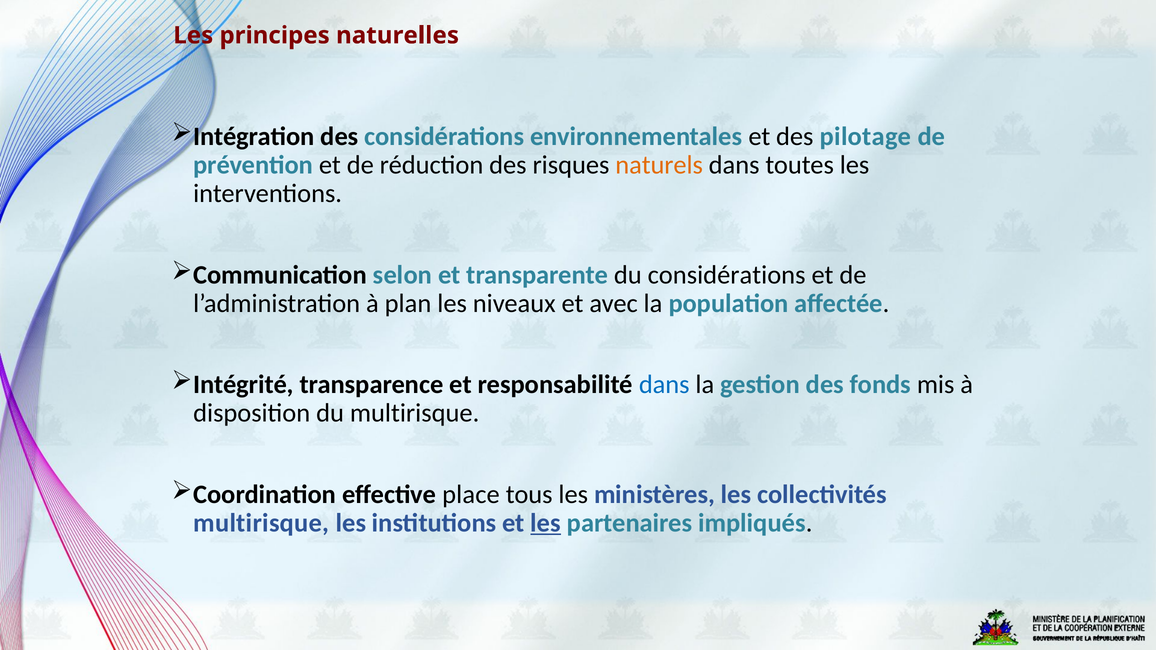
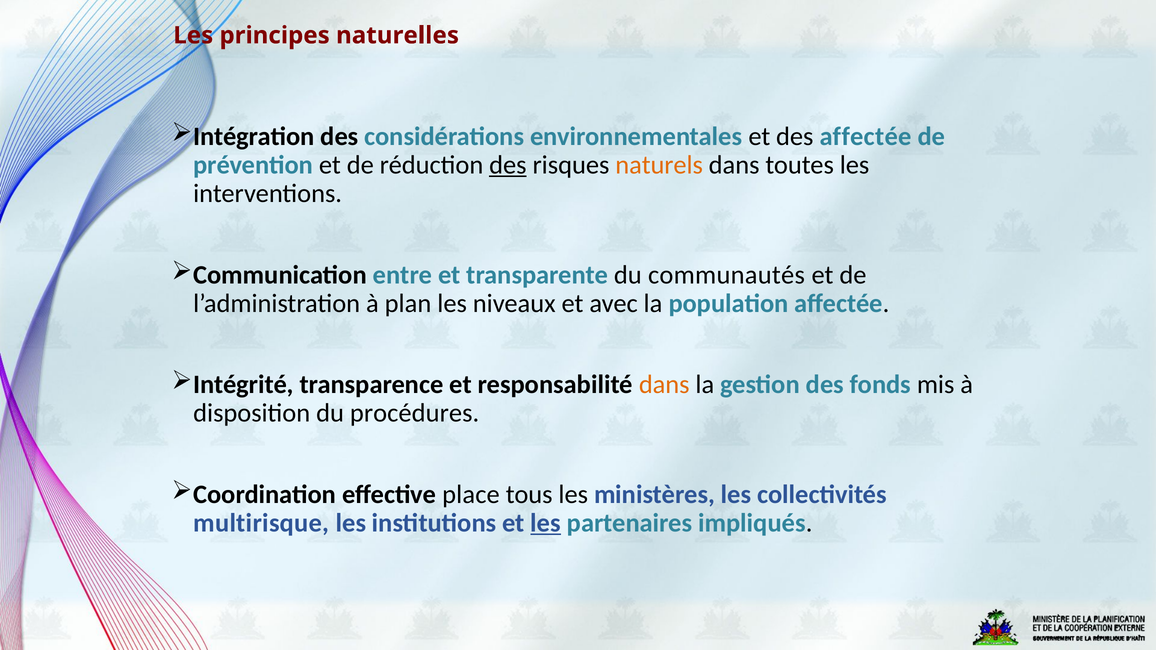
des pilotage: pilotage -> affectée (866, 136)
des underline: none -> present (508, 165)
selon: selon -> entre (403, 275)
du considérations: considérations -> communautés (726, 275)
dans colour: blue -> orange (664, 385)
du multirisque: multirisque -> procédures (415, 413)
